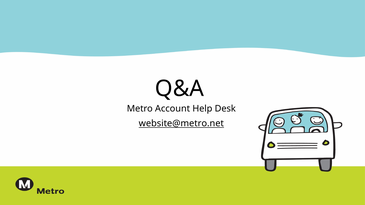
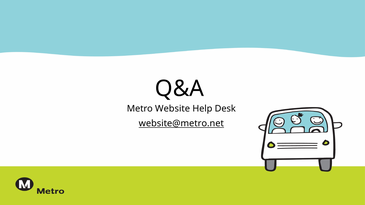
Account: Account -> Website (173, 109)
